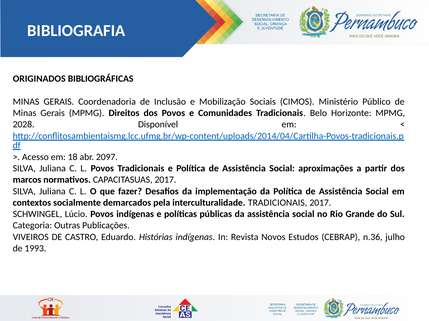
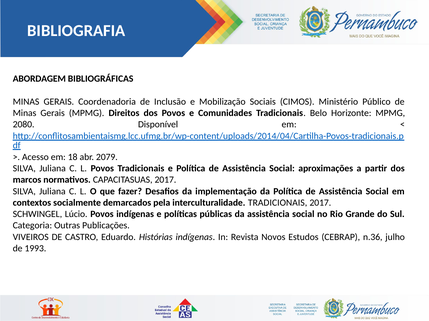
ORIGINADOS: ORIGINADOS -> ABORDAGEM (39, 79)
2028: 2028 -> 2080 (24, 125)
2097: 2097 -> 2079 (107, 157)
